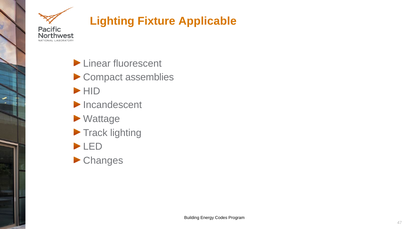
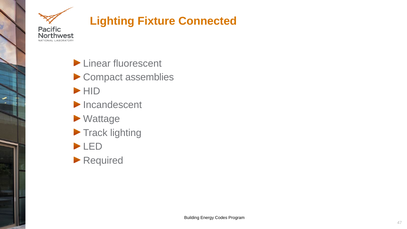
Applicable: Applicable -> Connected (208, 21)
Changes: Changes -> Required (103, 160)
